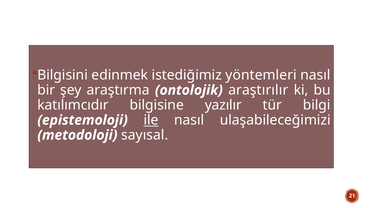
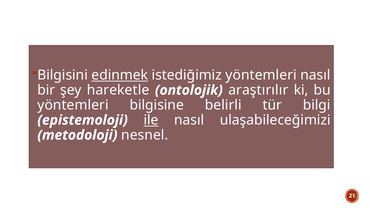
edinmek underline: none -> present (120, 75)
araştırma: araştırma -> hareketle (118, 90)
katılımcıdır: katılımcıdır -> yöntemleri (73, 105)
yazılır: yazılır -> belirli (223, 105)
sayısal: sayısal -> nesnel (145, 135)
